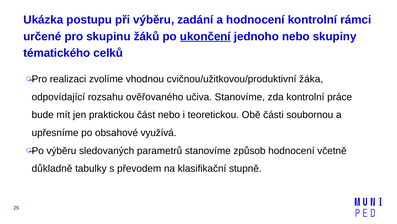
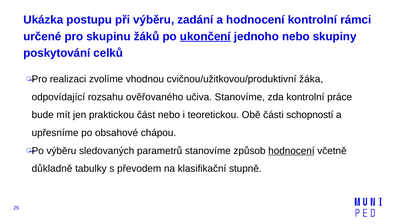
tématického: tématického -> poskytování (57, 53)
soubornou: soubornou -> schopností (310, 115)
využívá: využívá -> chápou (158, 132)
hodnocení underline: none -> present (291, 150)
